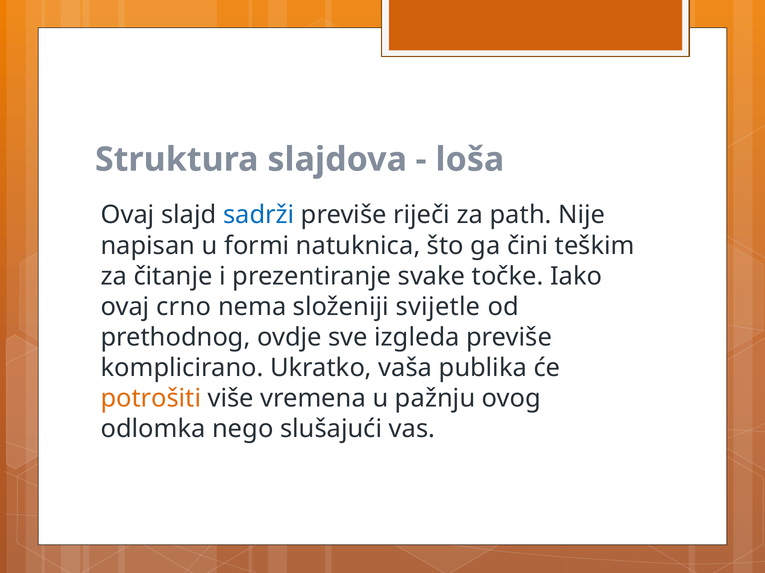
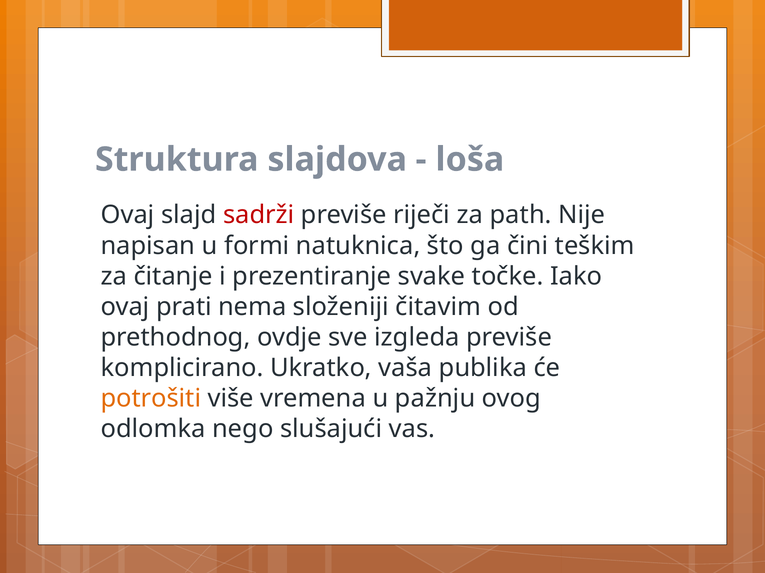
sadrži colour: blue -> red (259, 215)
crno: crno -> prati (184, 307)
svijetle: svijetle -> čitavim (438, 307)
